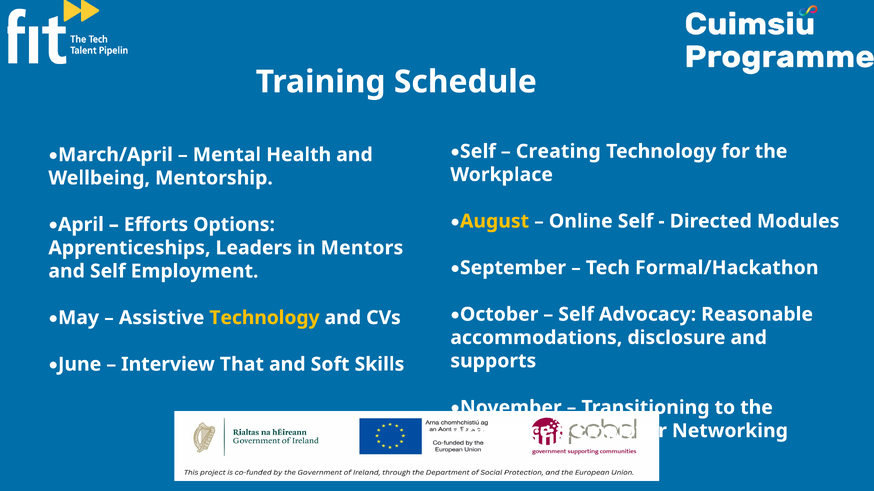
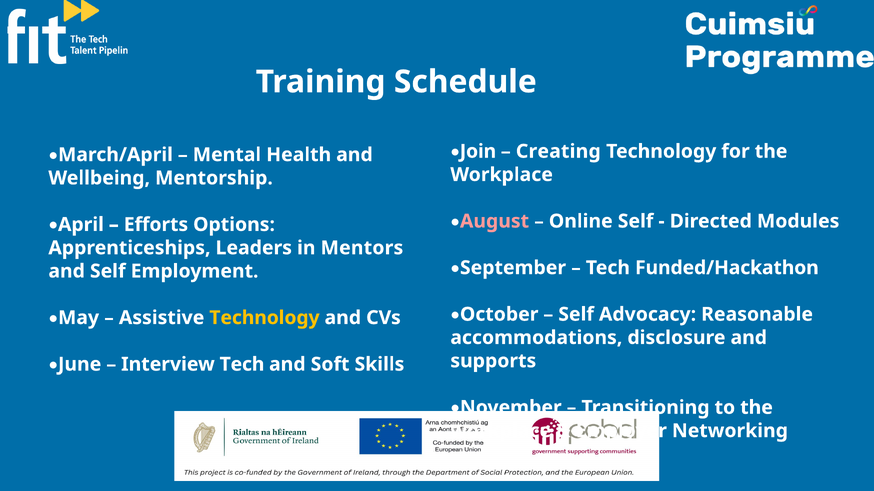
Self: Self -> Join (478, 152)
August colour: yellow -> pink (495, 221)
Formal/Hackathon: Formal/Hackathon -> Funded/Hackathon (727, 268)
Interview That: That -> Tech (242, 365)
